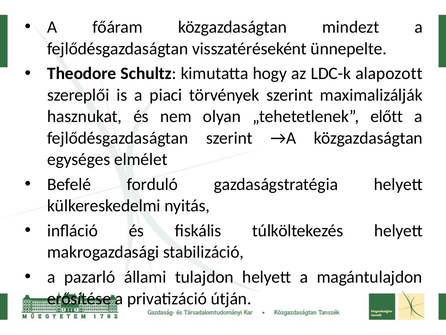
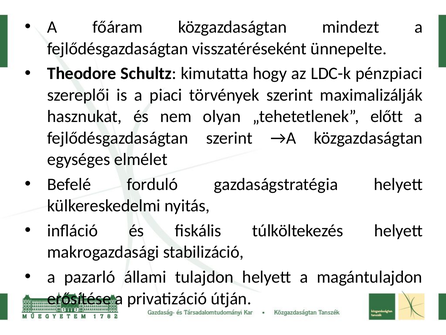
alapozott: alapozott -> pénzpiaci (389, 73)
